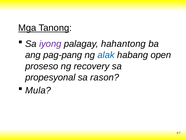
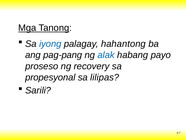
iyong colour: purple -> blue (50, 44)
open: open -> payo (161, 55)
rason: rason -> lilipas (105, 77)
Mula: Mula -> Sarili (38, 90)
